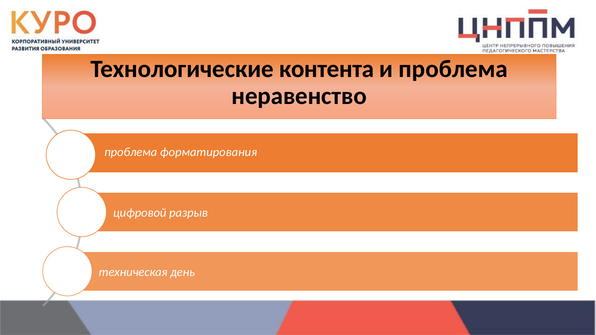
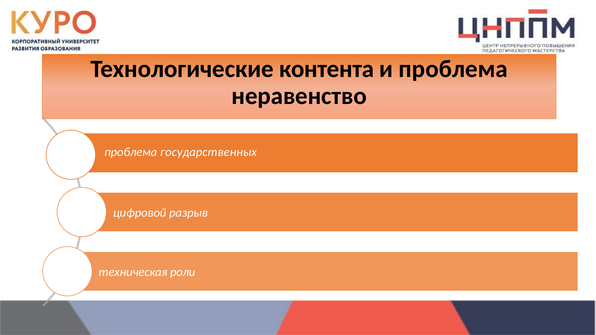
форматирования: форматирования -> государственных (208, 152)
день: день -> роли (183, 272)
